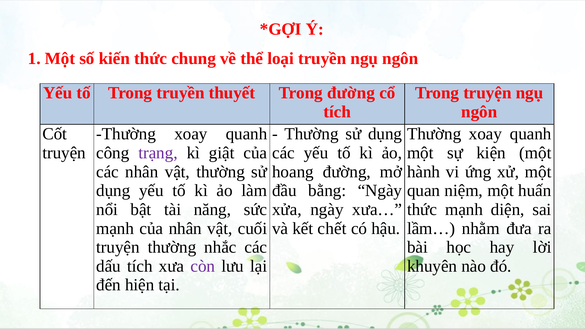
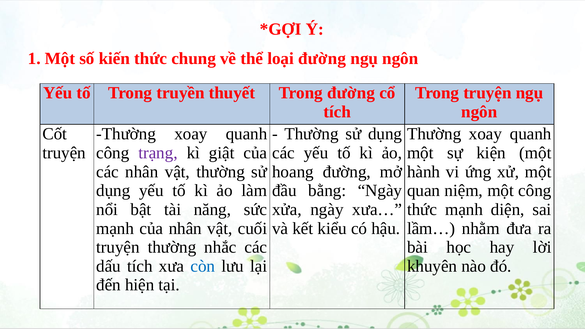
loại truyền: truyền -> đường (322, 58)
một huấn: huấn -> công (535, 191)
chết: chết -> kiểu (332, 228)
còn colour: purple -> blue (203, 266)
